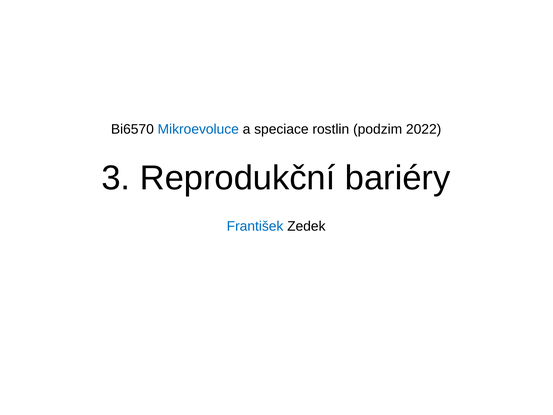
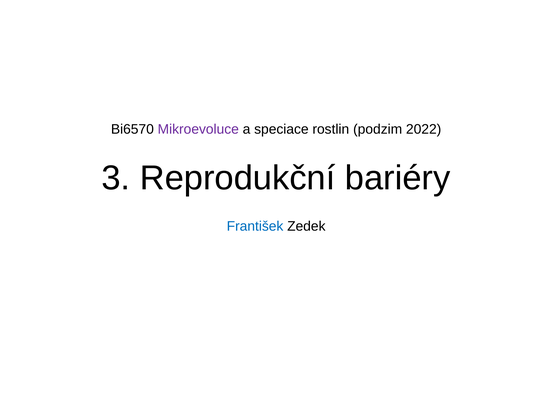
Mikroevoluce colour: blue -> purple (198, 129)
